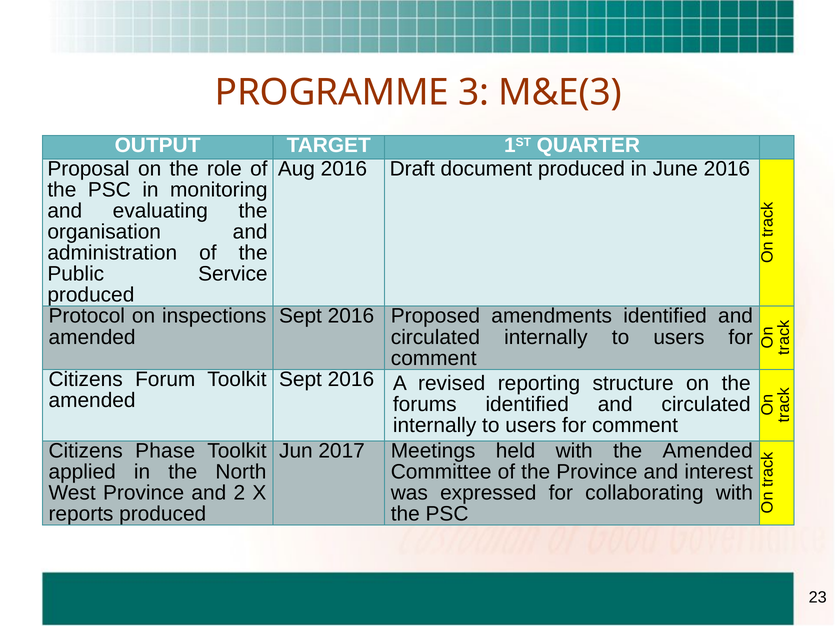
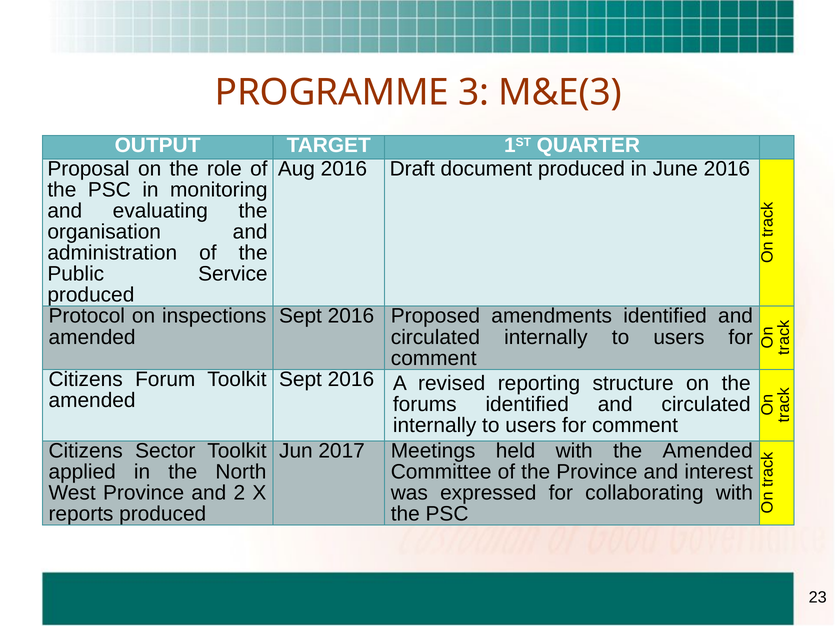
Phase: Phase -> Sector (165, 451)
